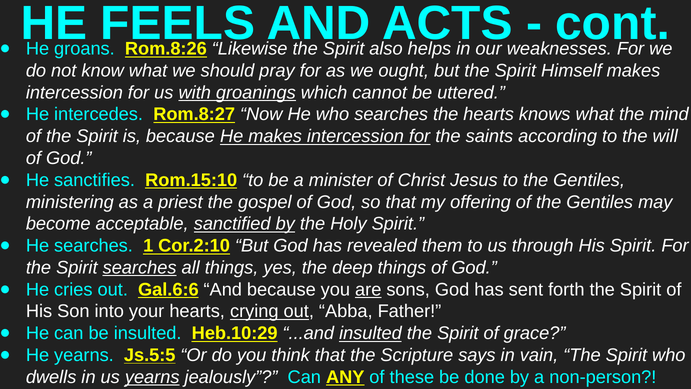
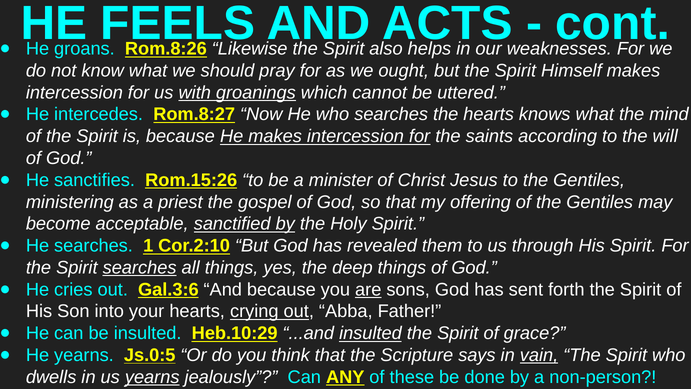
Rom.15:10: Rom.15:10 -> Rom.15:26 (191, 180)
Gal.6:6: Gal.6:6 -> Gal.3:6 (168, 289)
Js.5:5: Js.5:5 -> Js.0:5 (150, 355)
vain underline: none -> present (539, 355)
